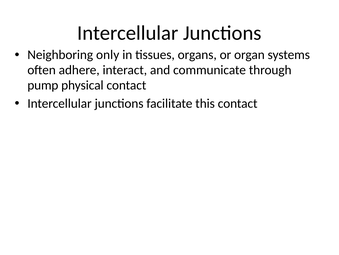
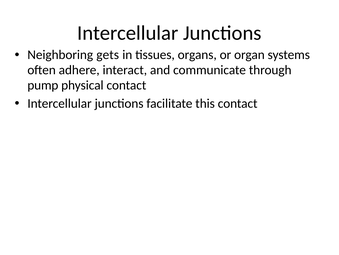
only: only -> gets (108, 55)
